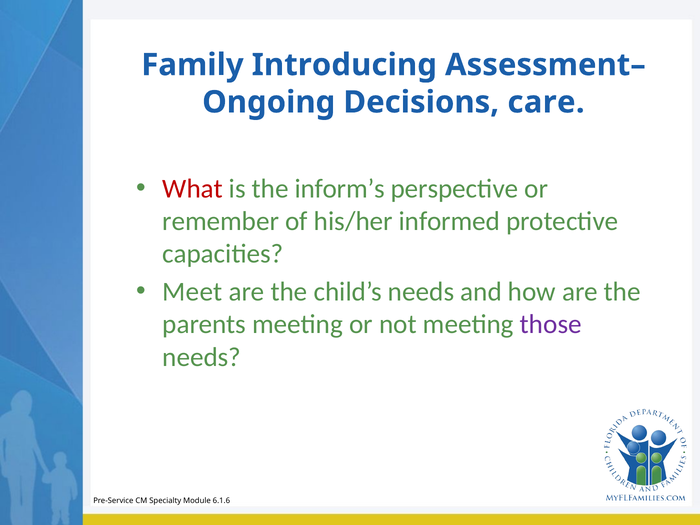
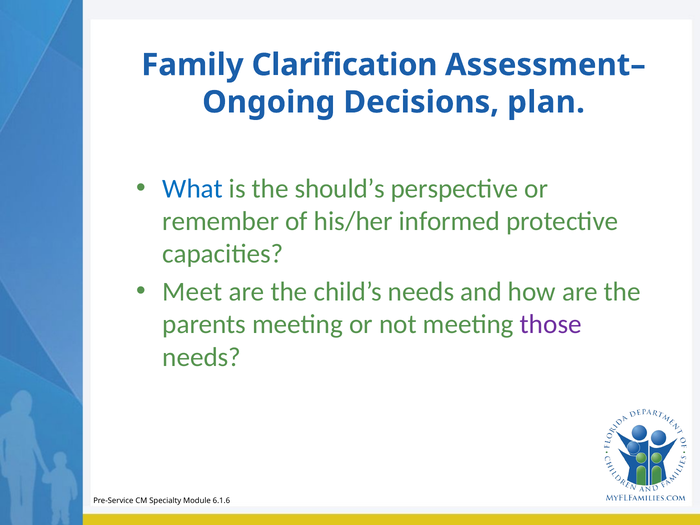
Introducing: Introducing -> Clarification (345, 65)
care: care -> plan (546, 102)
What colour: red -> blue (193, 189)
inform’s: inform’s -> should’s (340, 189)
